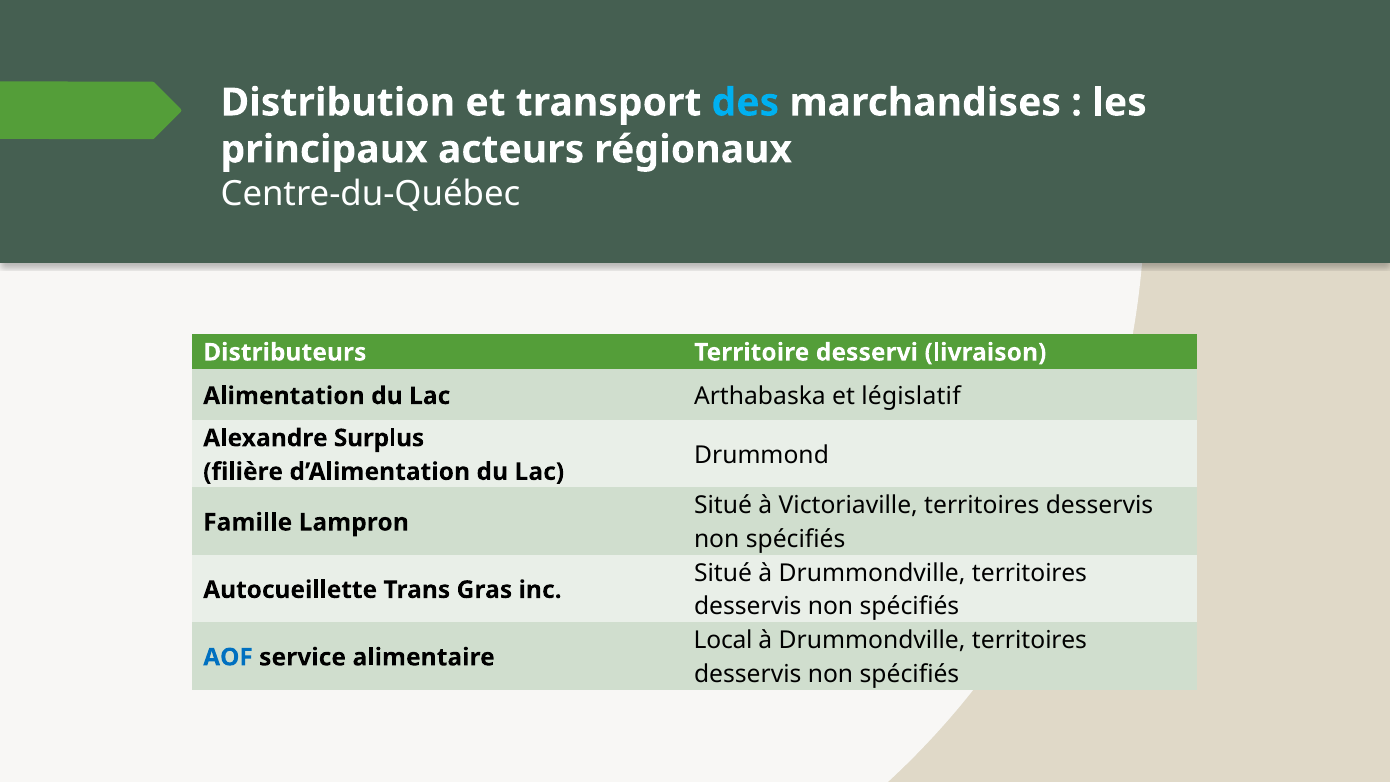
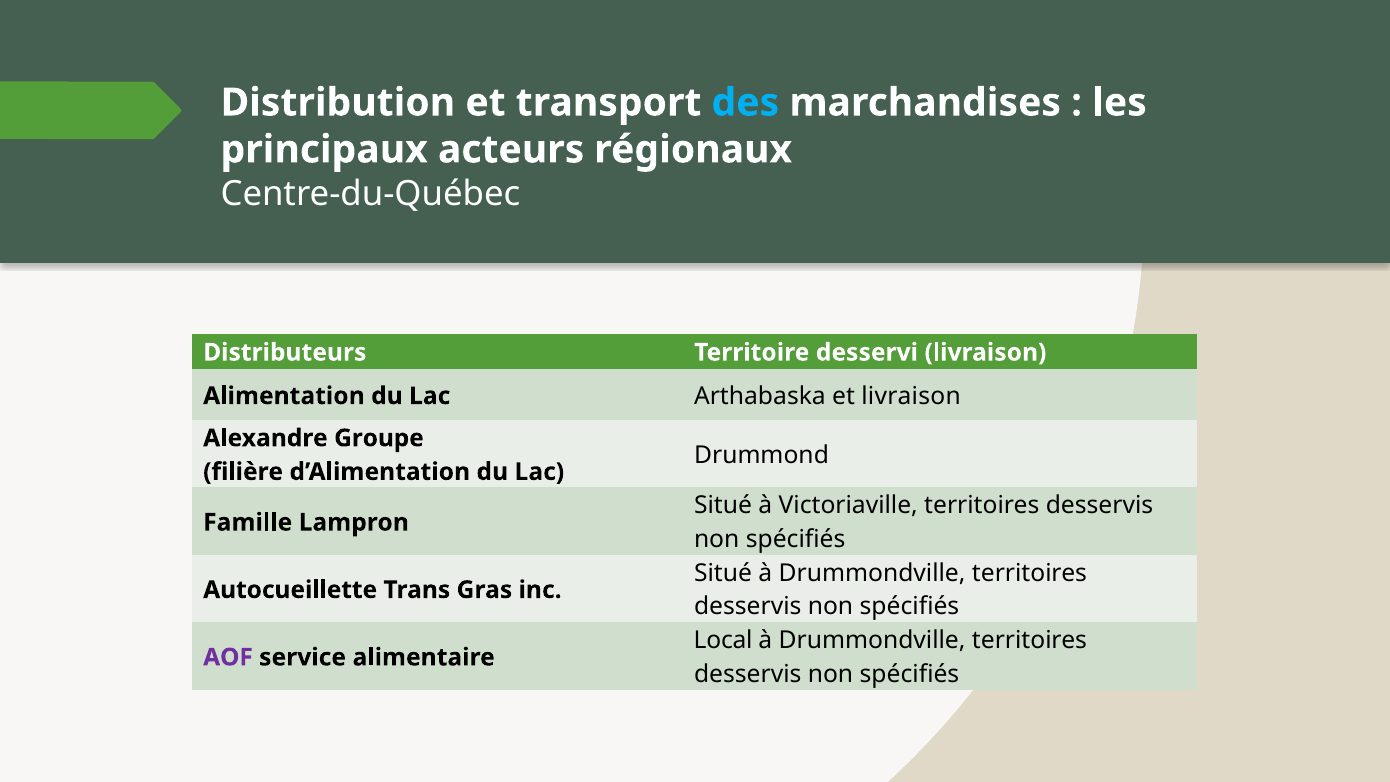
et législatif: législatif -> livraison (911, 396)
Surplus: Surplus -> Groupe (379, 438)
AOF colour: blue -> purple (228, 657)
